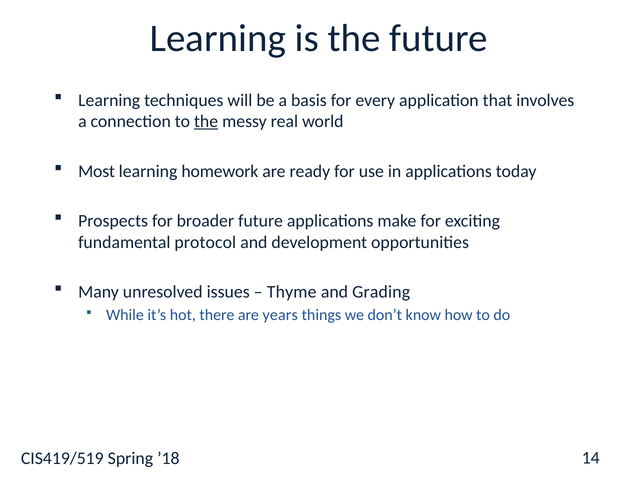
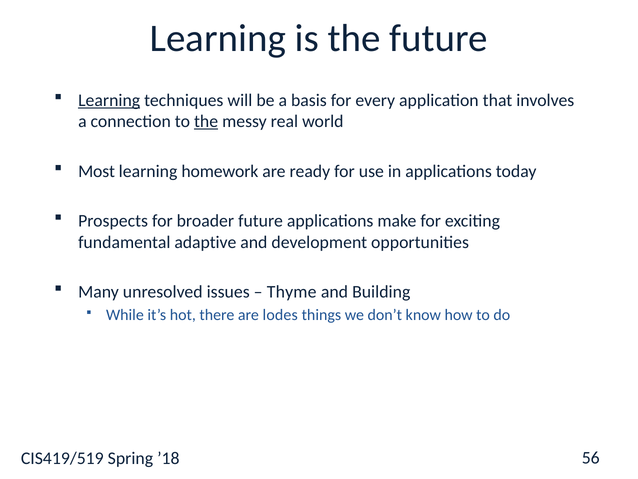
Learning underline: none -> present (109, 100)
protocol: protocol -> adaptive (205, 242)
Grading: Grading -> Building (381, 292)
years: years -> lodes (280, 315)
14: 14 -> 56 (591, 457)
